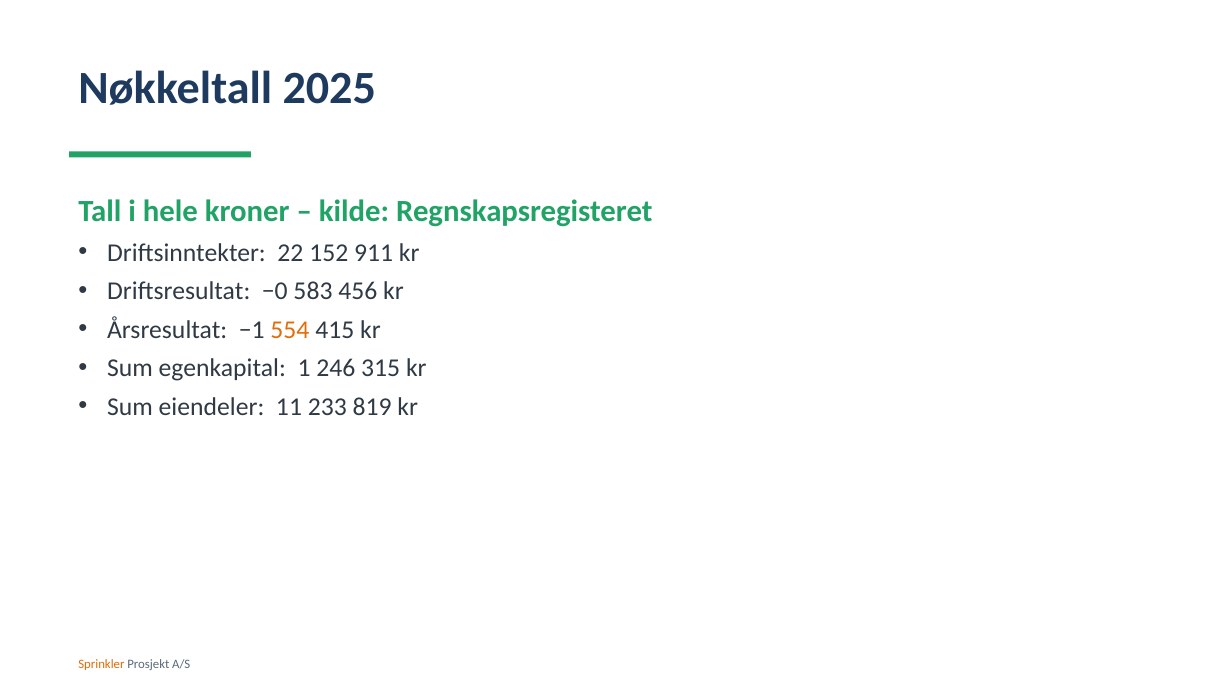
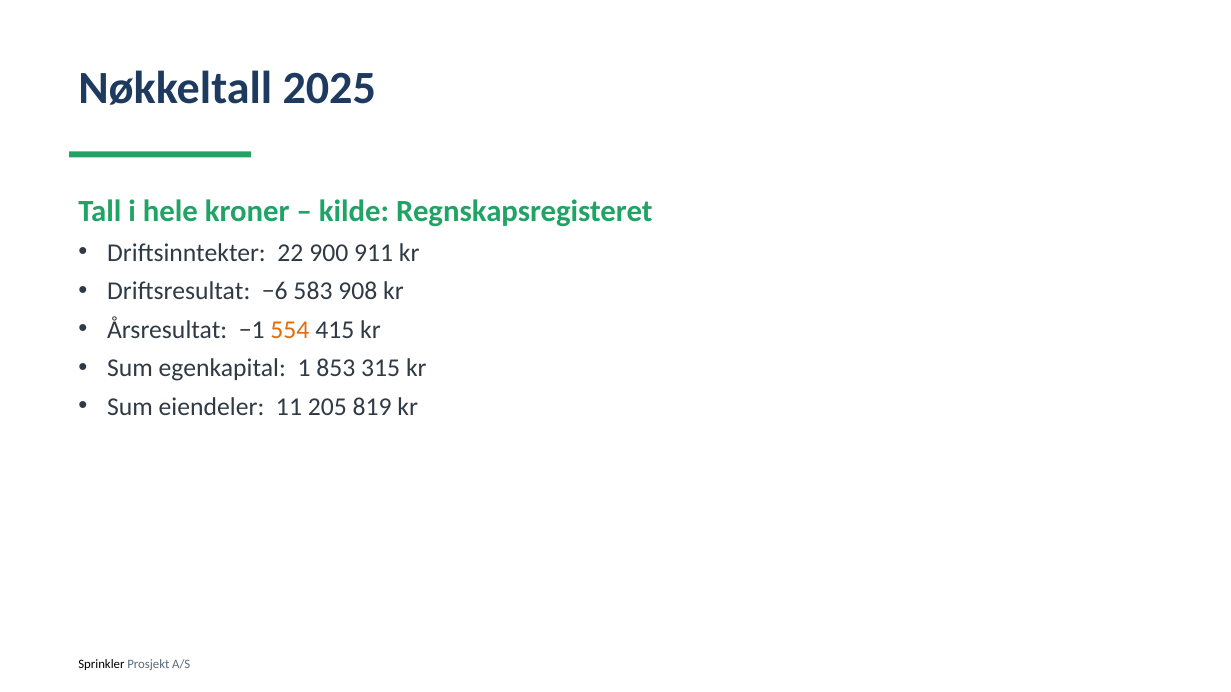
152: 152 -> 900 (329, 253)
−0: −0 -> −6 (275, 292)
456: 456 -> 908 (358, 292)
246: 246 -> 853 (336, 369)
233: 233 -> 205 (327, 407)
Sprinkler colour: orange -> black (101, 664)
